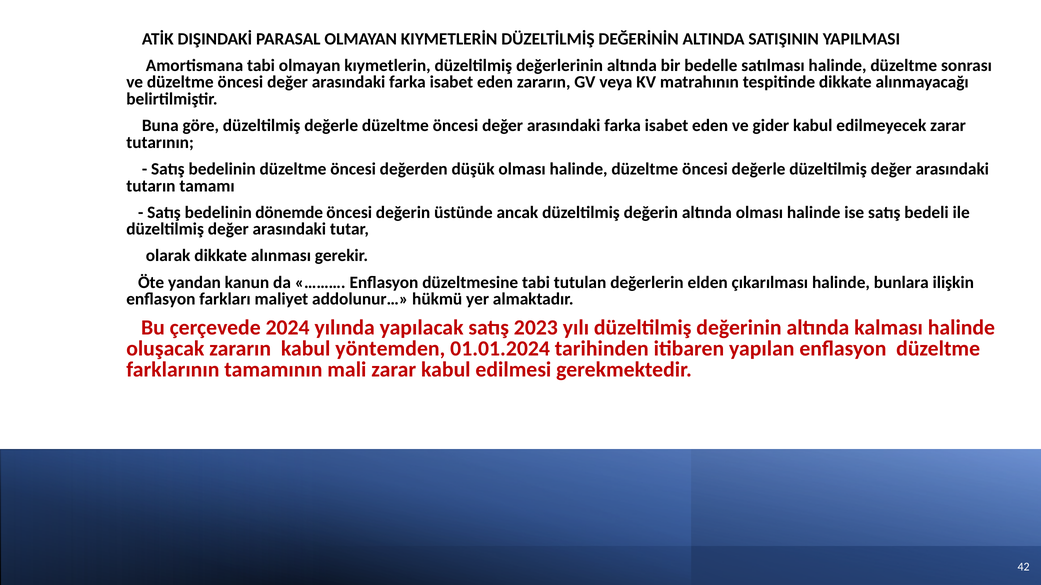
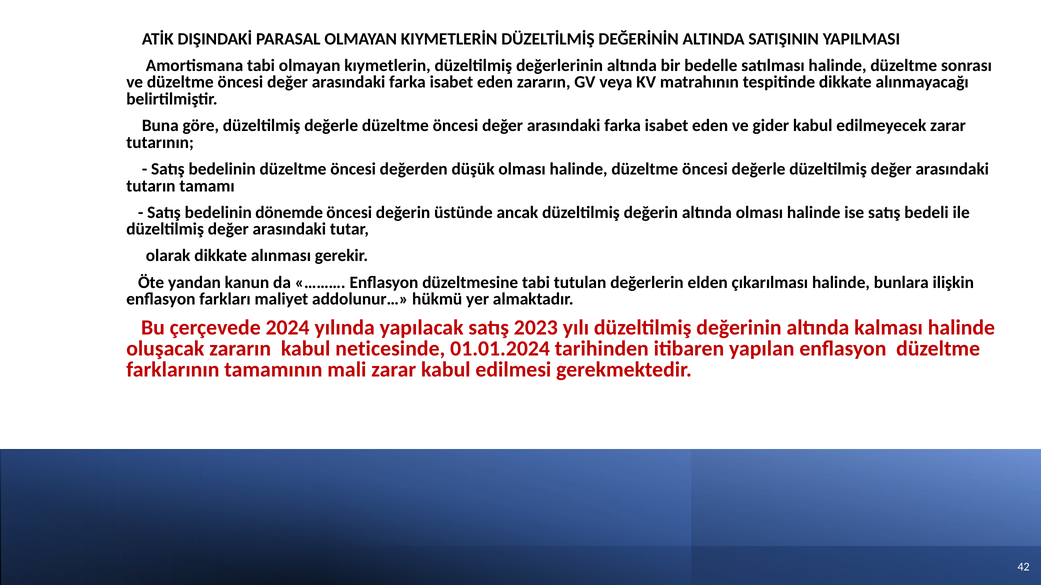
yöntemden: yöntemden -> neticesinde (390, 349)
